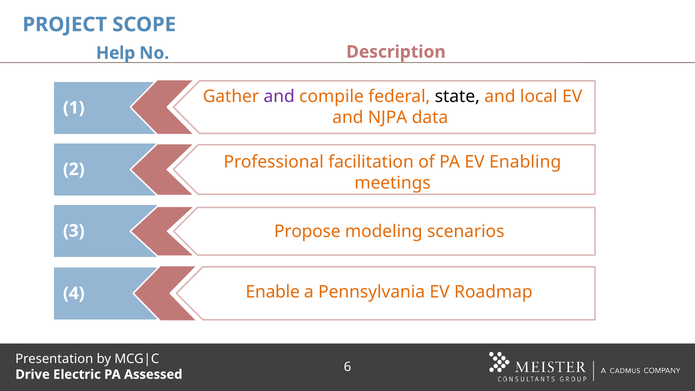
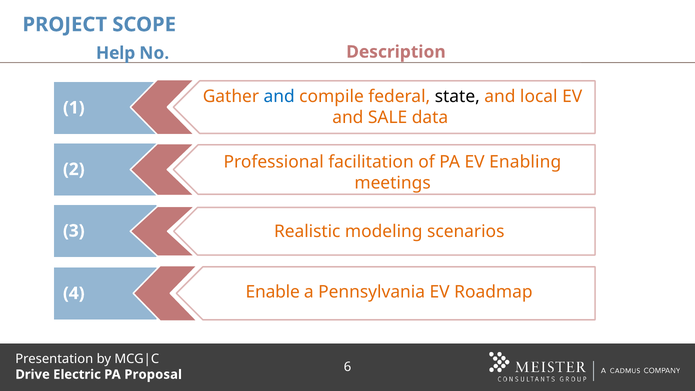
and colour: purple -> blue (279, 97)
NJPA: NJPA -> SALE (388, 118)
Propose: Propose -> Realistic (307, 231)
Assessed: Assessed -> Proposal (153, 374)
